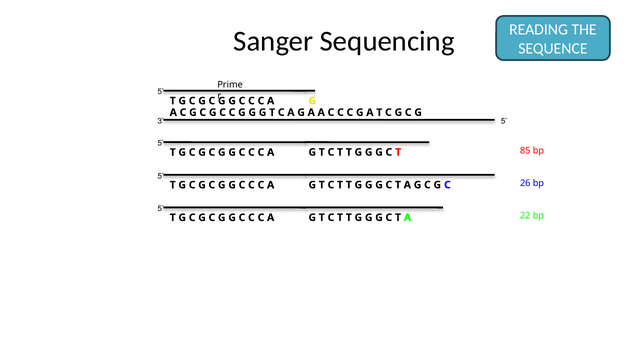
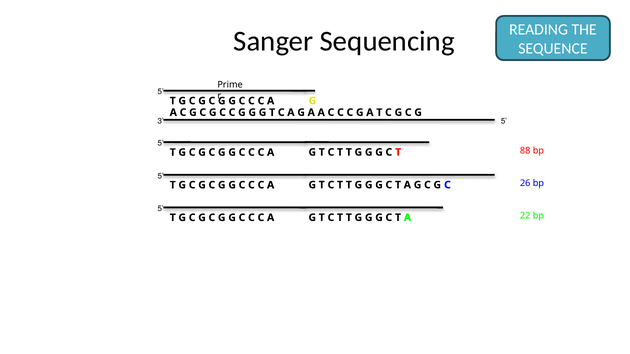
85: 85 -> 88 (525, 151)
